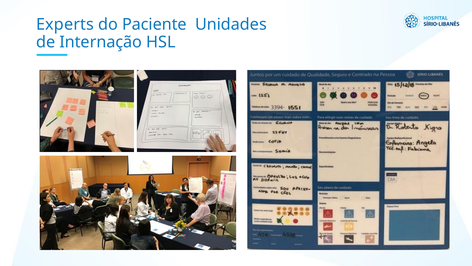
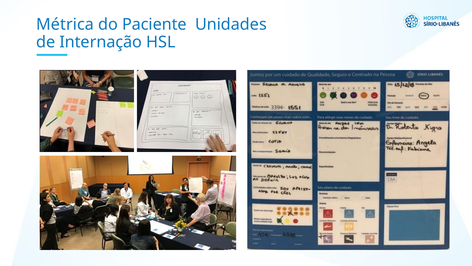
Experts: Experts -> Métrica (65, 24)
